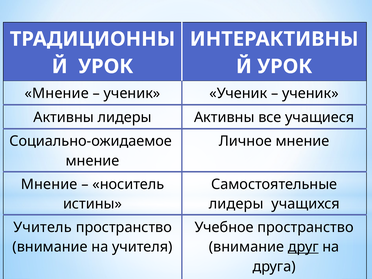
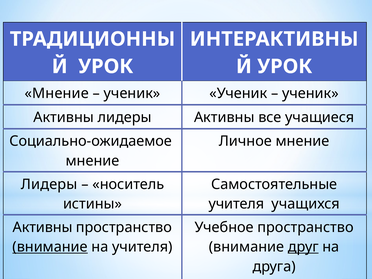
Мнение: Мнение -> Лидеры (49, 184)
лидеры: лидеры -> учителя (236, 204)
Учитель: Учитель -> Активны (43, 227)
внимание underline: none -> present (50, 247)
